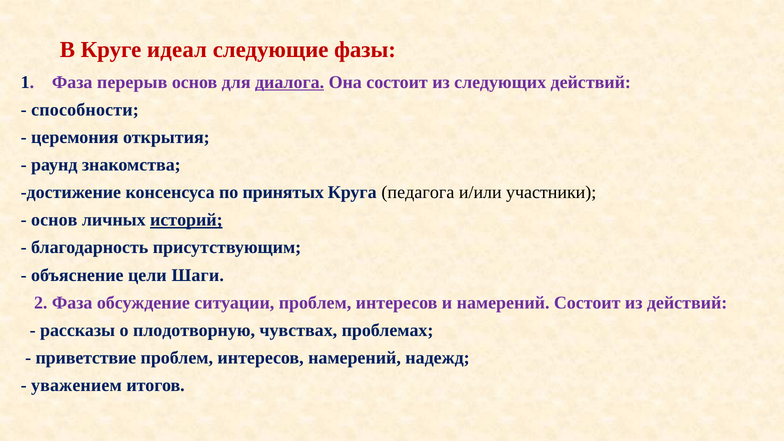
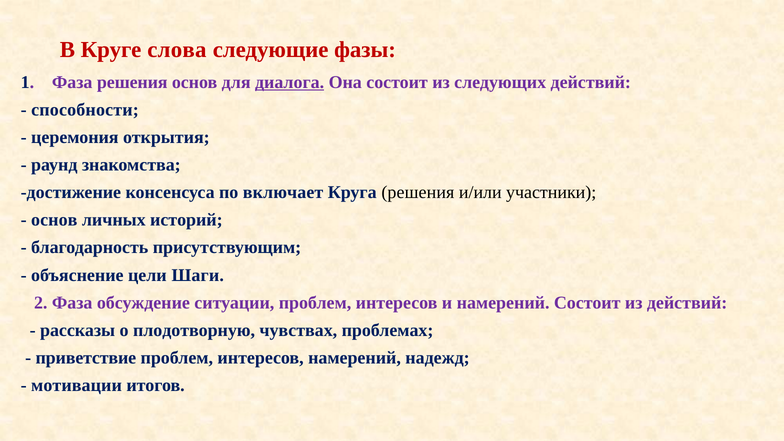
идеал: идеал -> слова (177, 50)
Фаза перерыв: перерыв -> решения (132, 82)
принятых: принятых -> включает (283, 192)
Круга педагога: педагога -> решения (418, 192)
историй underline: present -> none (186, 220)
уважением: уважением -> мотивации (76, 385)
